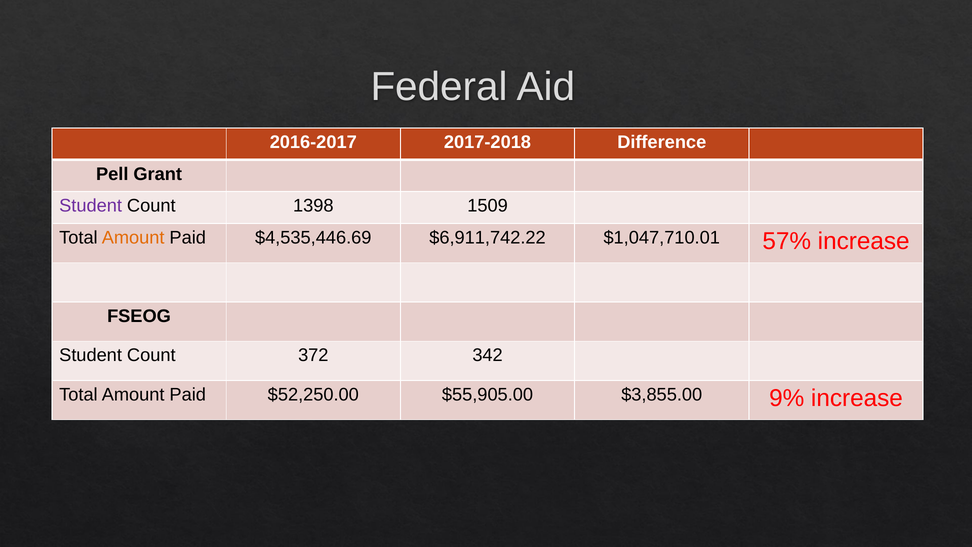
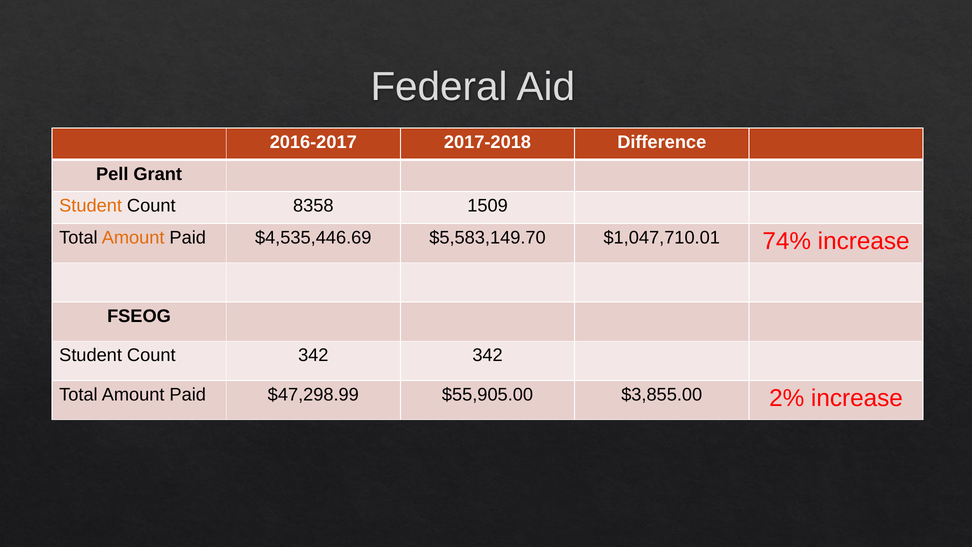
Student colour: purple -> orange (91, 206)
1398: 1398 -> 8358 (313, 206)
$6,911,742.22: $6,911,742.22 -> $5,583,149.70 (487, 238)
57%: 57% -> 74% (787, 241)
Count 372: 372 -> 342 (313, 355)
$52,250.00: $52,250.00 -> $47,298.99 (313, 395)
9%: 9% -> 2% (787, 398)
